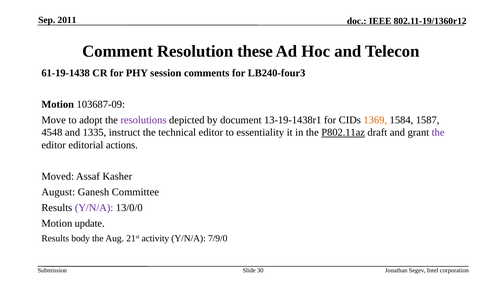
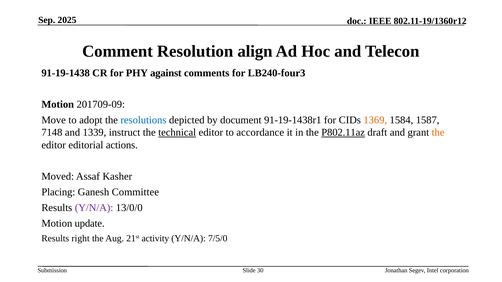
2011: 2011 -> 2025 (67, 20)
these: these -> align (255, 51)
61-19-1438: 61-19-1438 -> 91-19-1438 (66, 73)
session: session -> against (166, 73)
103687-09: 103687-09 -> 201709-09 (101, 104)
resolutions colour: purple -> blue (143, 120)
13-19-1438r1: 13-19-1438r1 -> 91-19-1438r1 (293, 120)
4548: 4548 -> 7148 (52, 133)
1335: 1335 -> 1339 (94, 133)
technical underline: none -> present (177, 133)
essentiality: essentiality -> accordance (260, 133)
the colour: purple -> orange (438, 133)
August: August -> Placing (58, 192)
body: body -> right (81, 239)
7/9/0: 7/9/0 -> 7/5/0 (218, 239)
